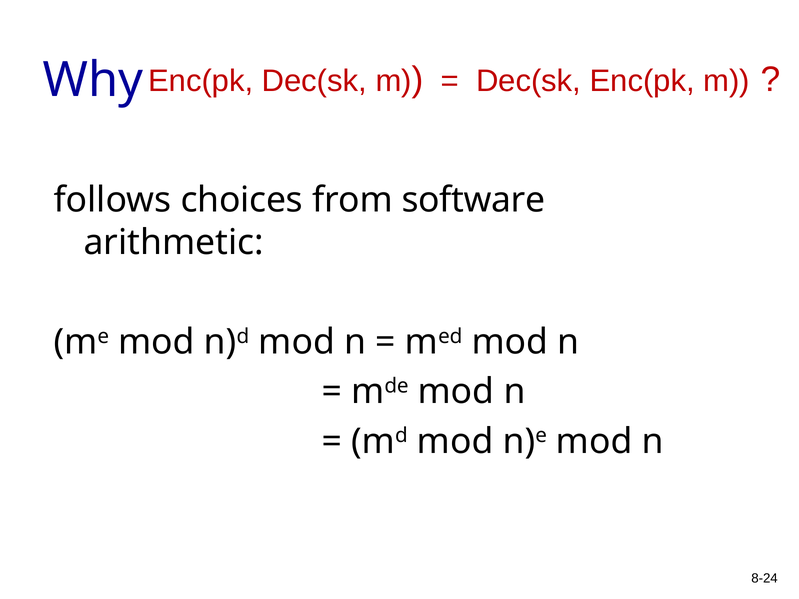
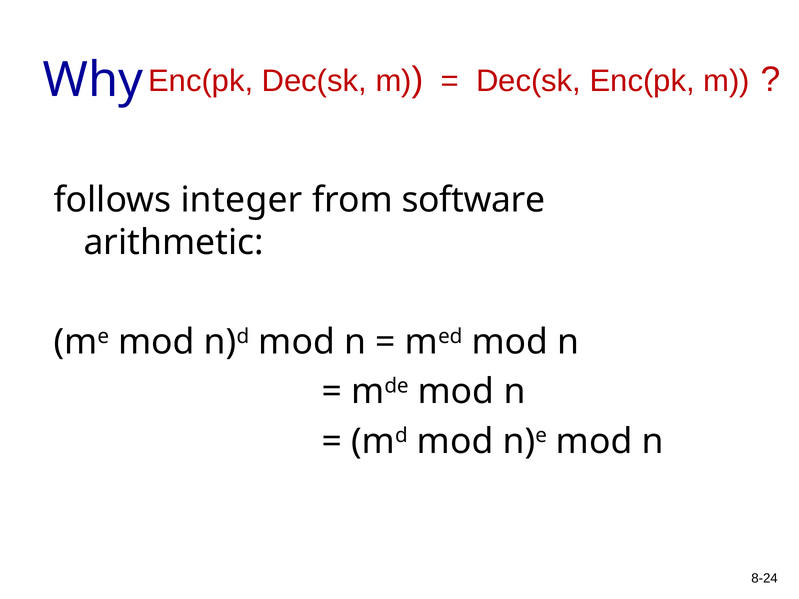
choices: choices -> integer (242, 200)
